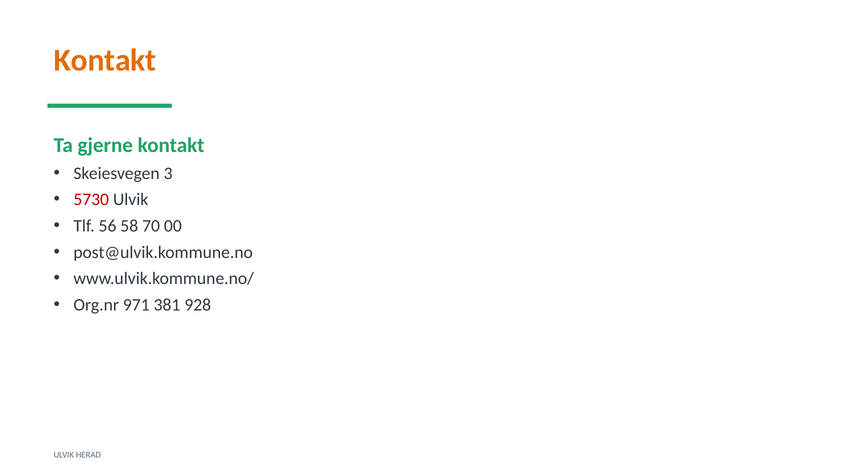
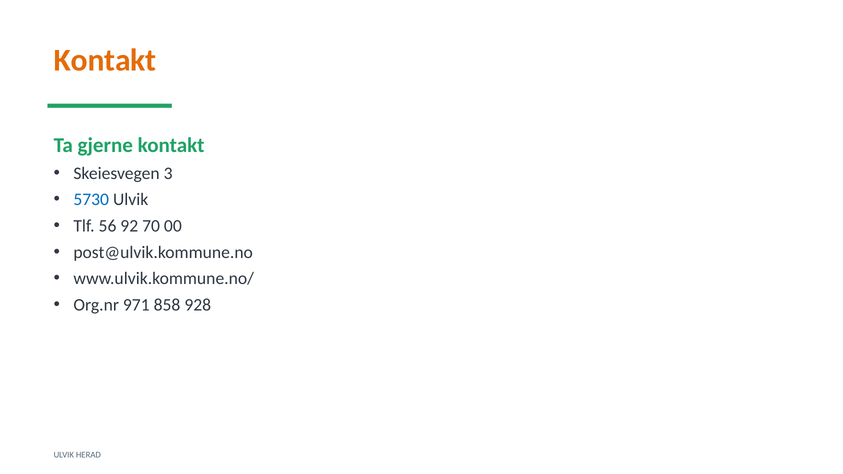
5730 colour: red -> blue (91, 200)
58: 58 -> 92 (129, 226)
381: 381 -> 858 (167, 305)
